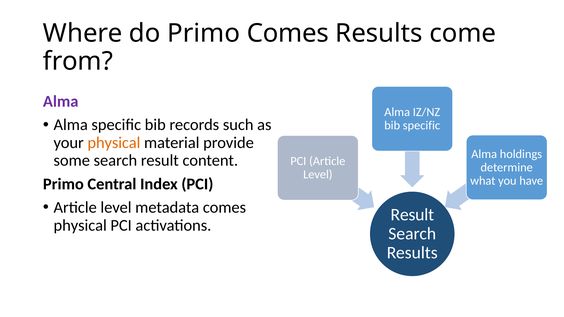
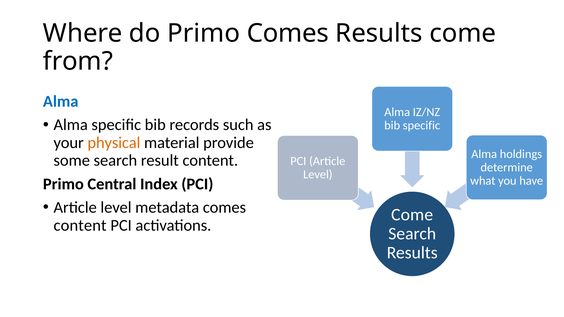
Alma colour: purple -> blue (61, 101)
Result: Result -> Come (412, 215)
physical: physical -> content (80, 225)
